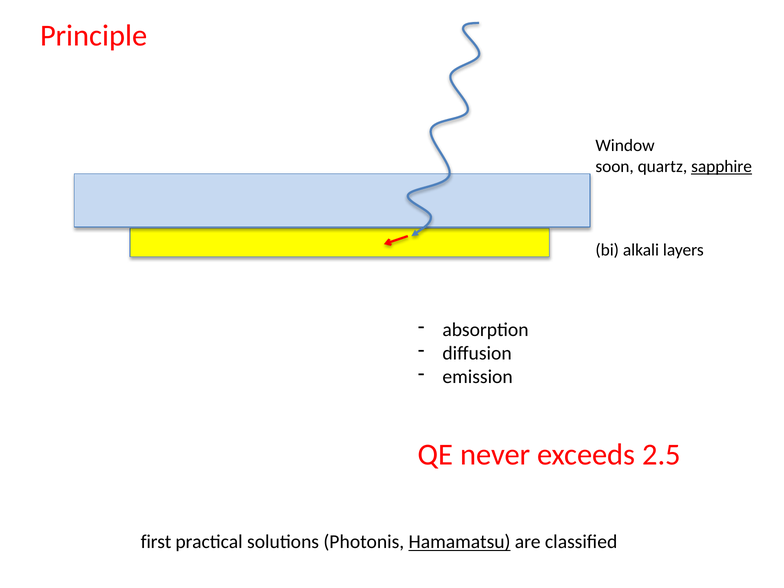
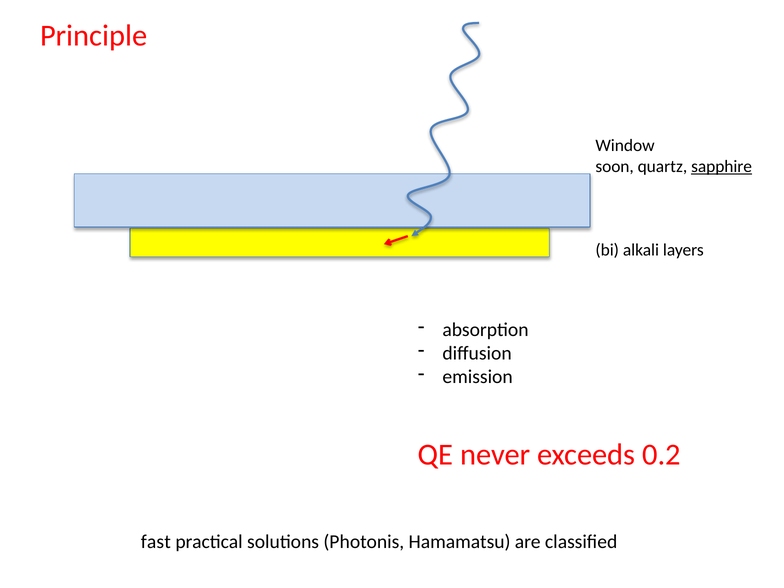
2.5: 2.5 -> 0.2 (661, 455)
first: first -> fast (156, 542)
Hamamatsu underline: present -> none (460, 542)
